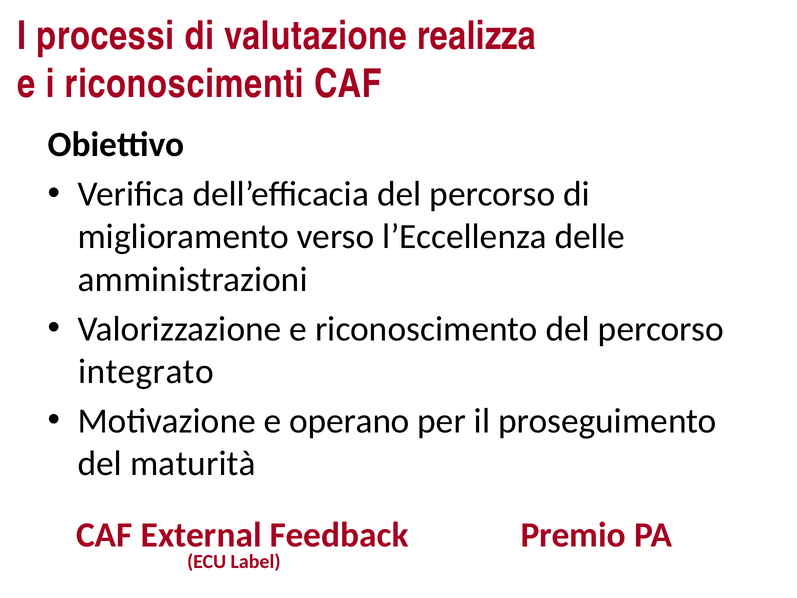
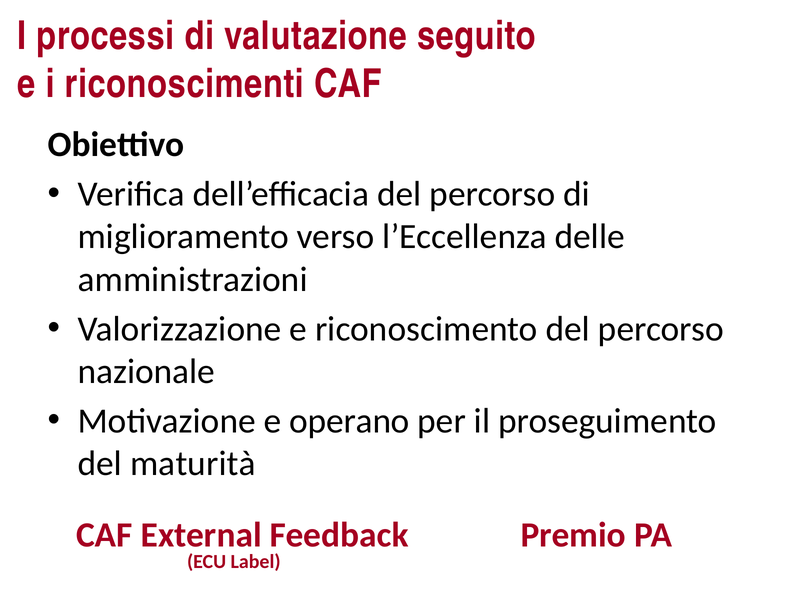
realizza: realizza -> seguito (476, 36)
integrato: integrato -> nazionale (146, 371)
